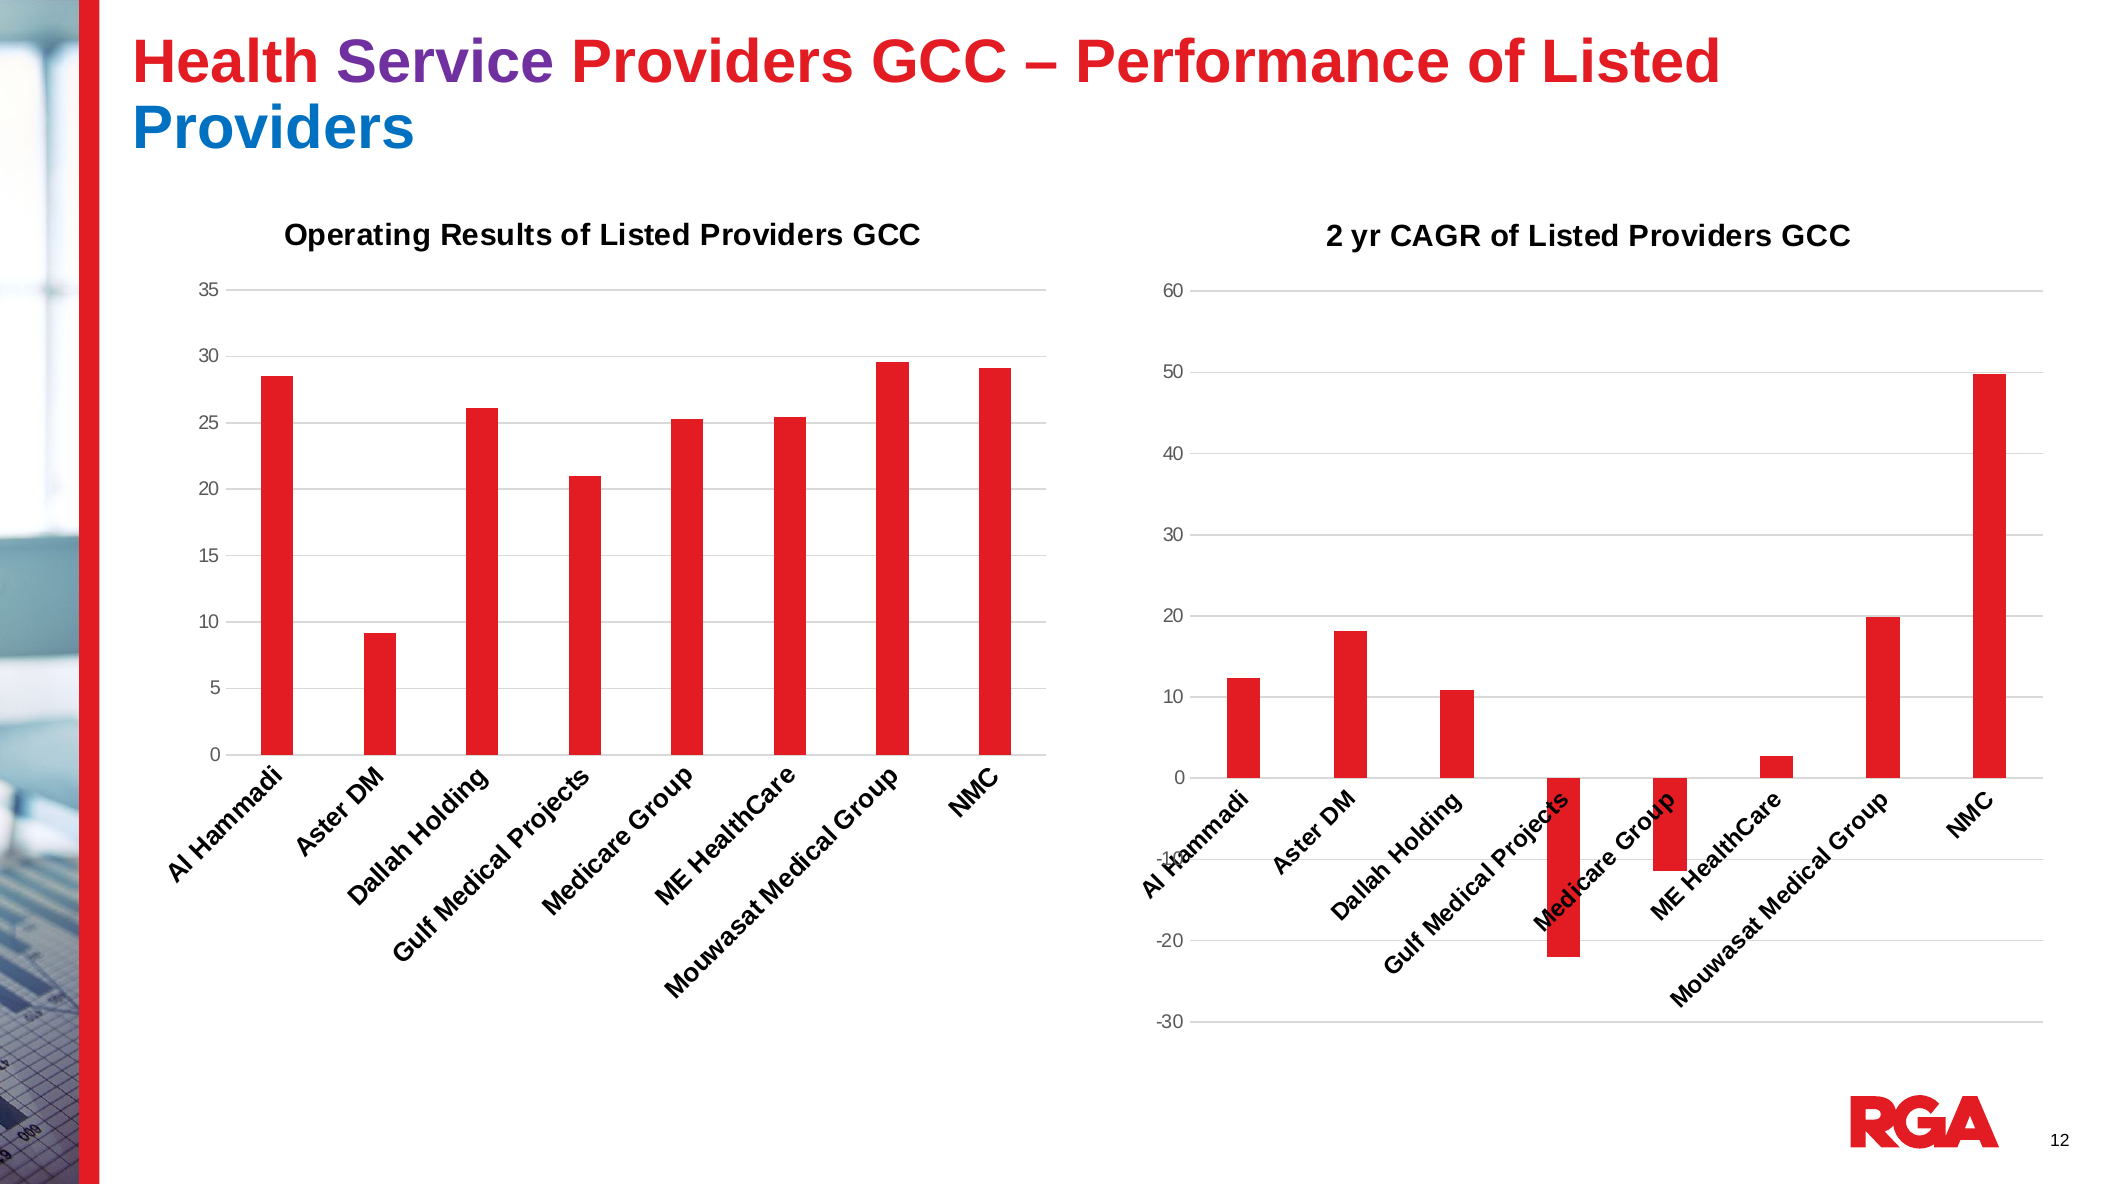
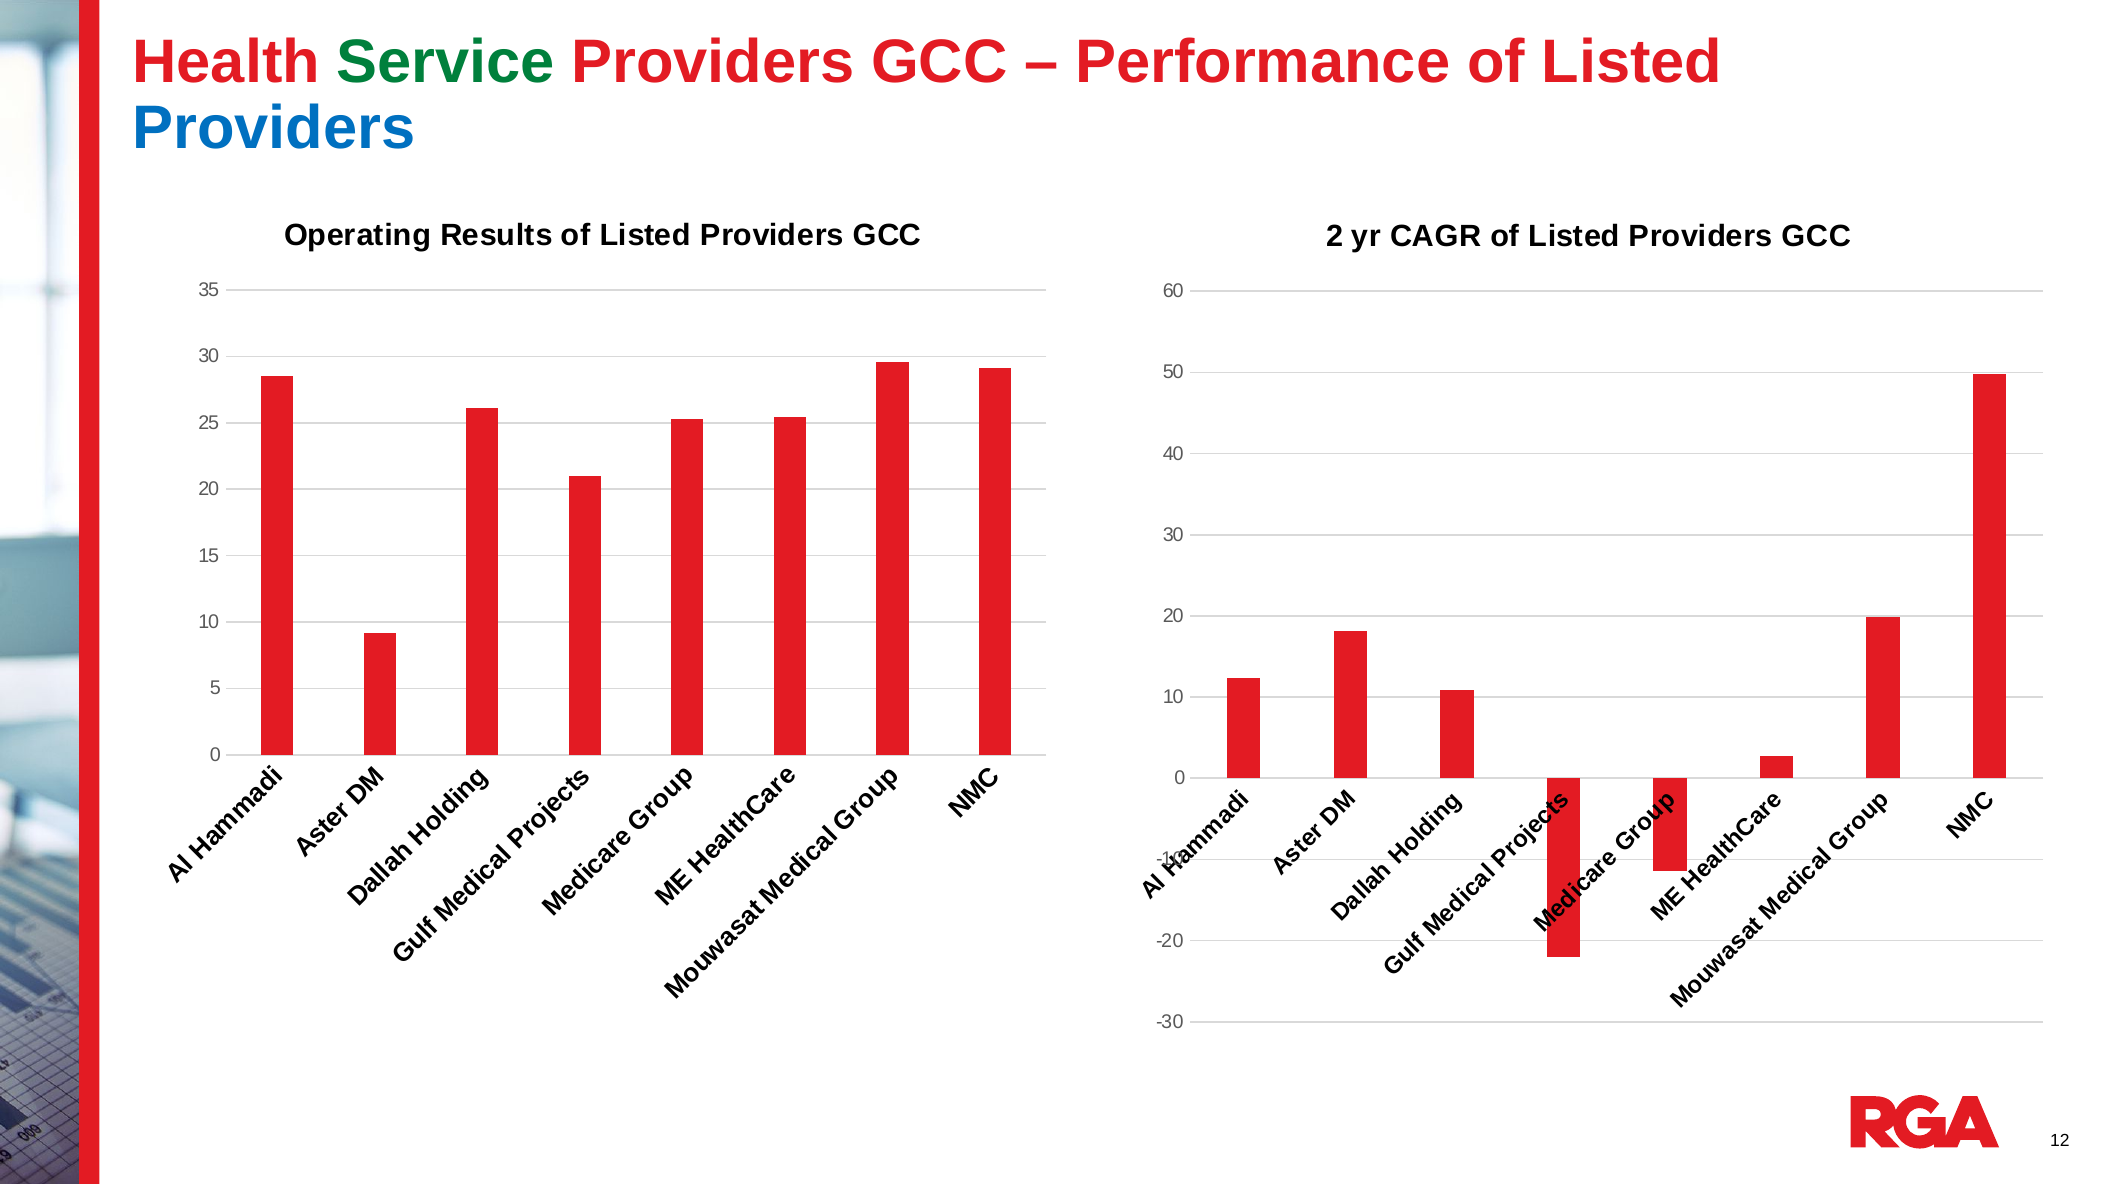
Service colour: purple -> green (446, 62)
